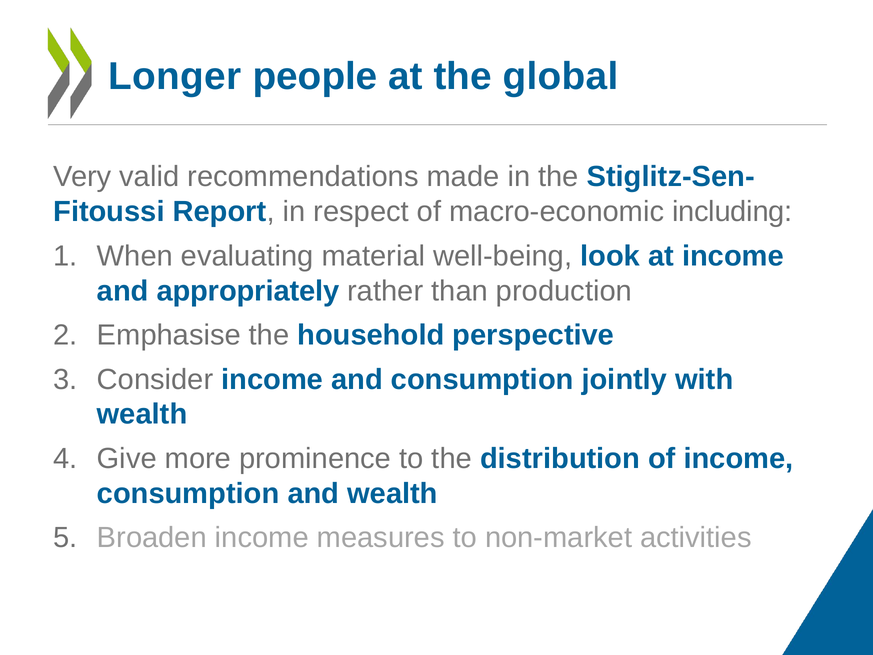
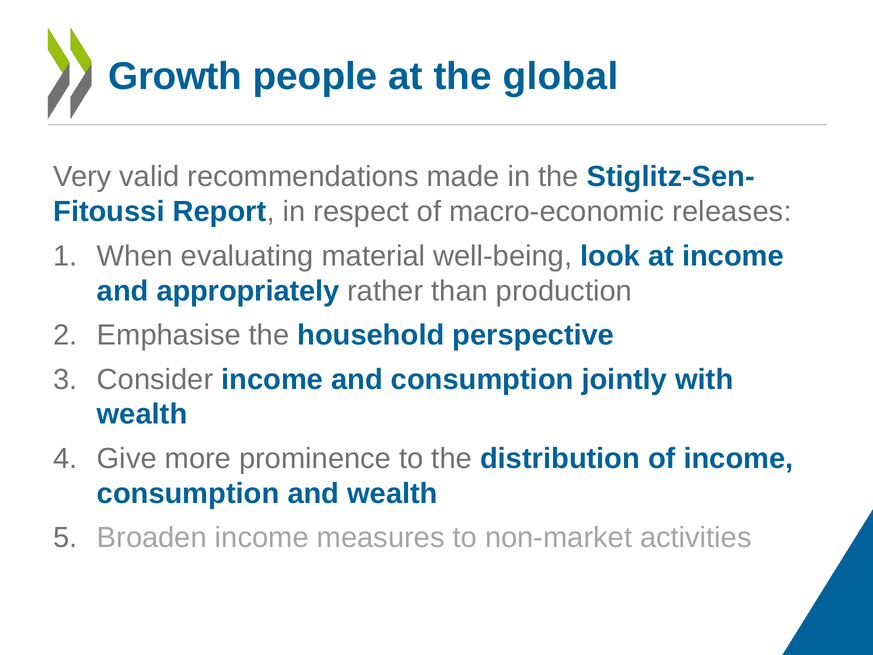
Longer: Longer -> Growth (175, 76)
including: including -> releases (732, 212)
